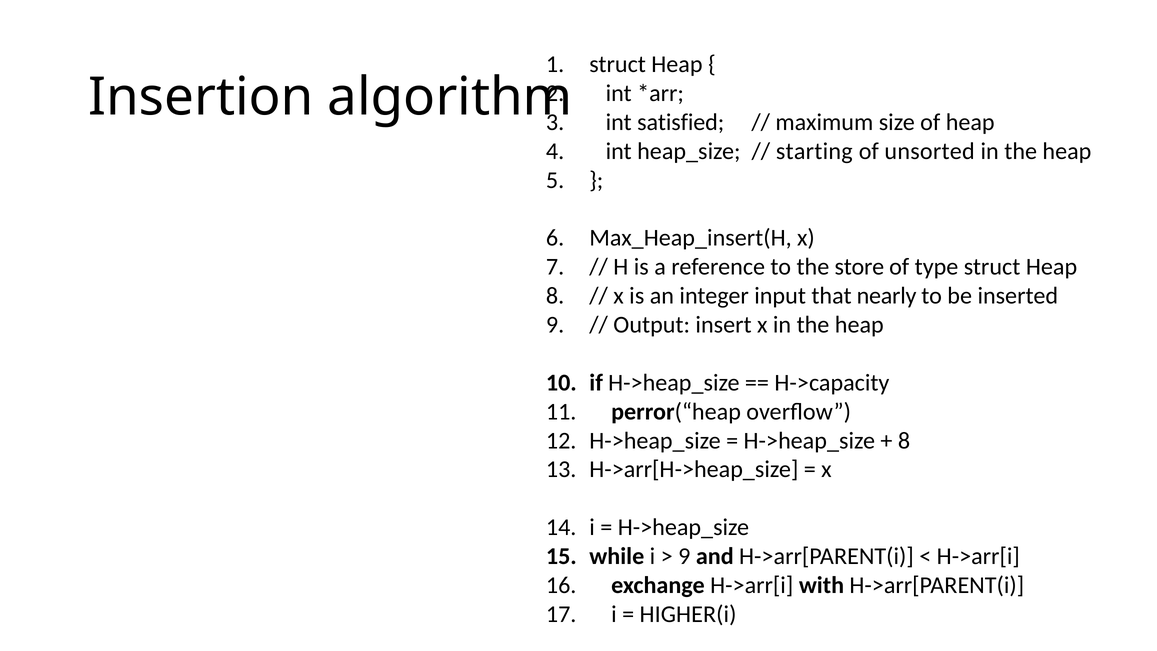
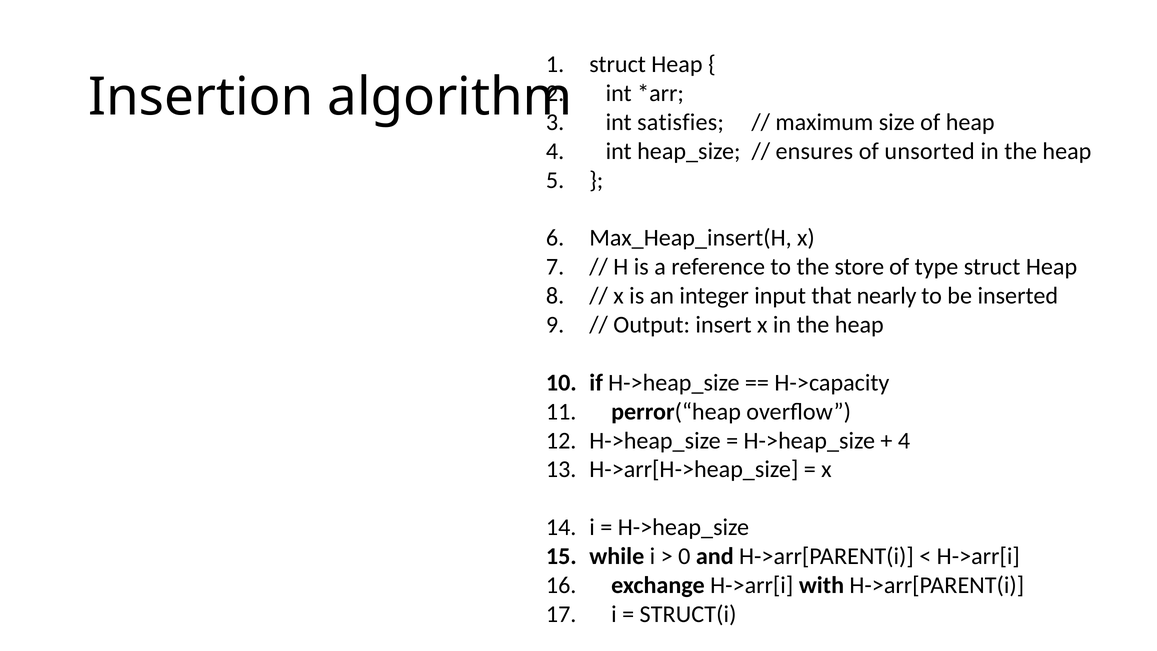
satisfied: satisfied -> satisfies (681, 122)
starting: starting -> ensures (814, 151)
8: 8 -> 4 (904, 440)
9: 9 -> 0 (684, 556)
HIGHER(i: HIGHER(i -> STRUCT(i (688, 614)
